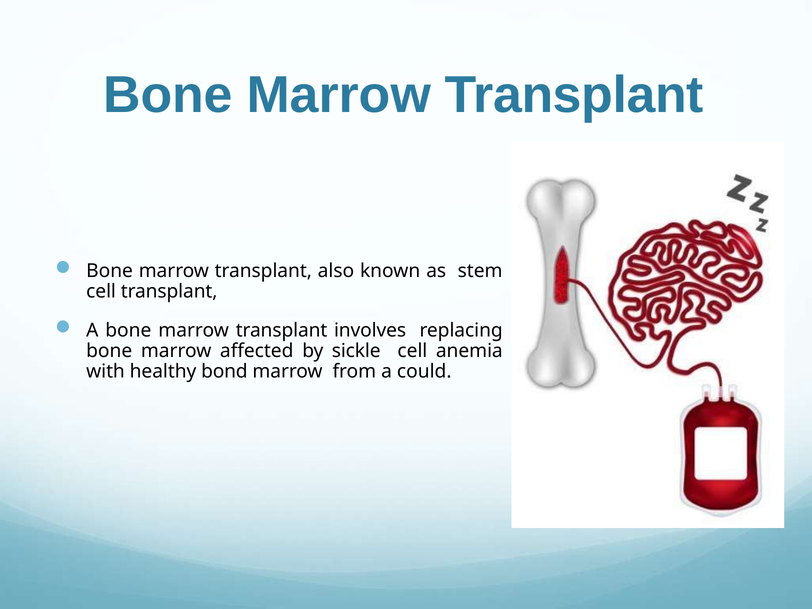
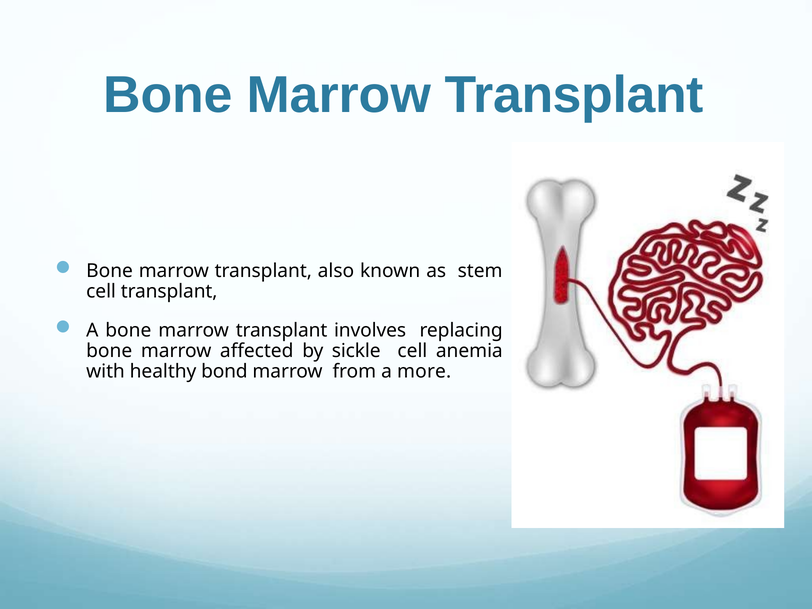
could: could -> more (424, 372)
